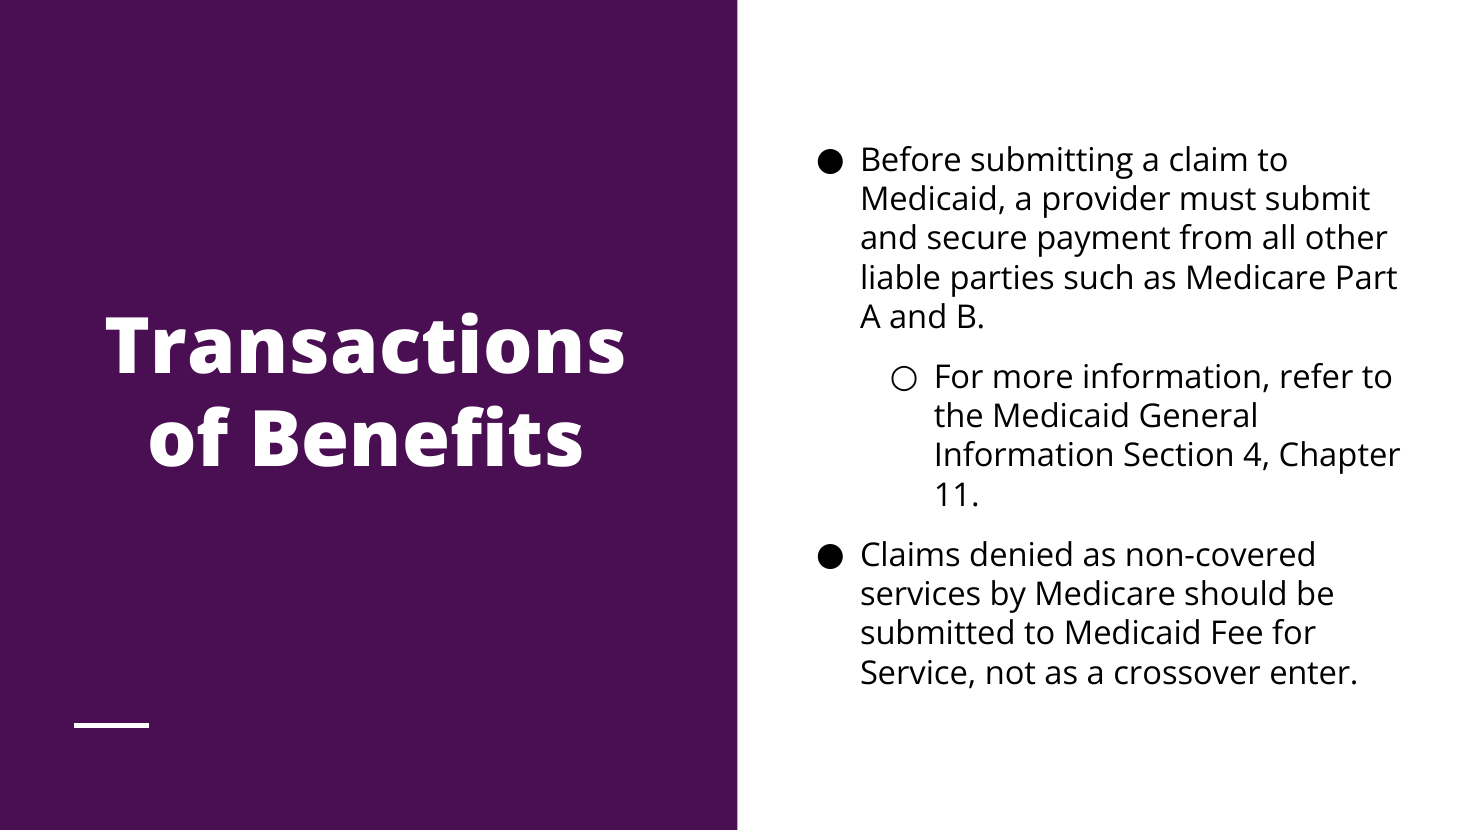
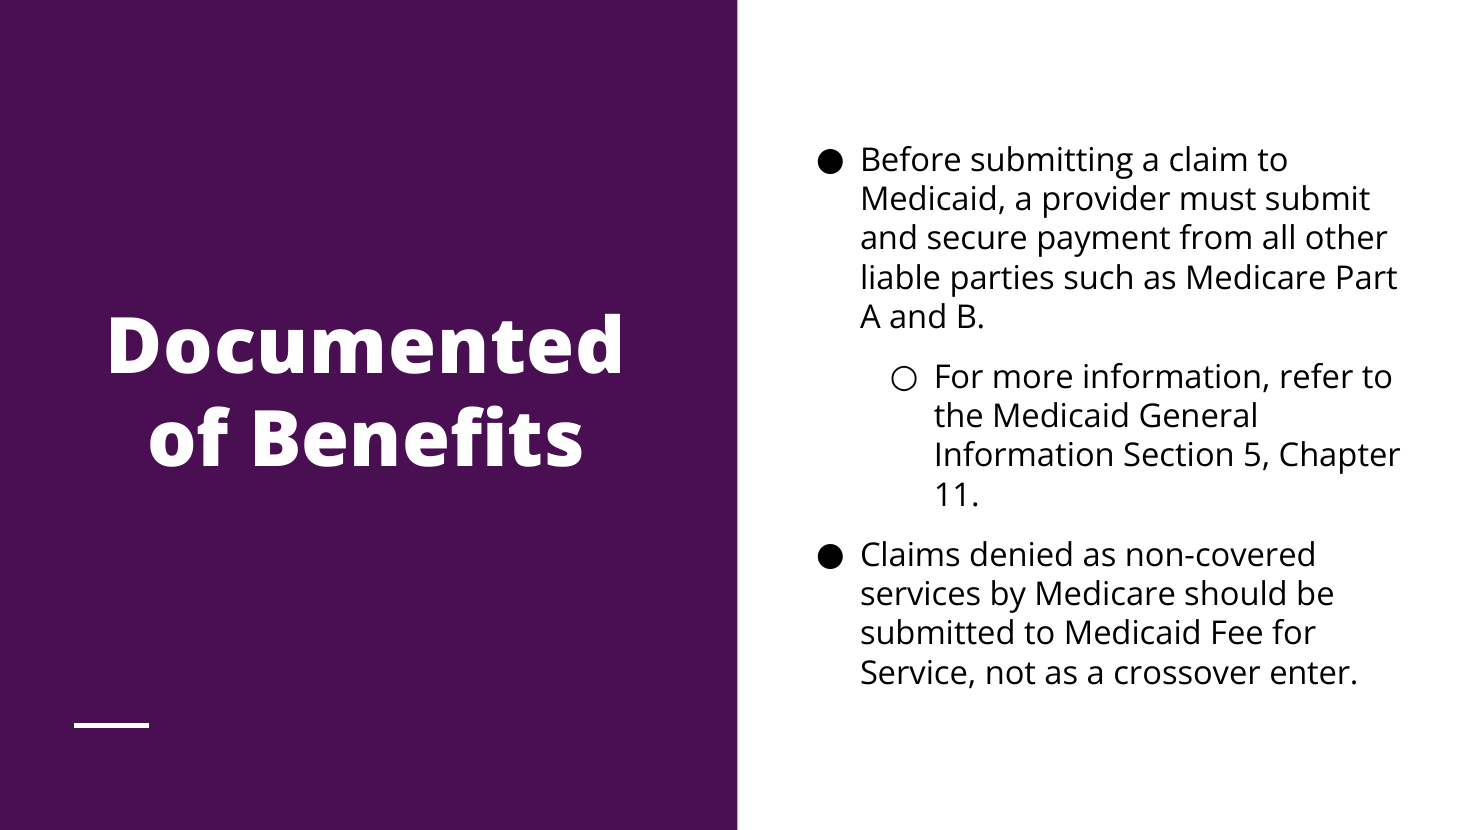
Transactions: Transactions -> Documented (366, 348)
4: 4 -> 5 (1257, 456)
